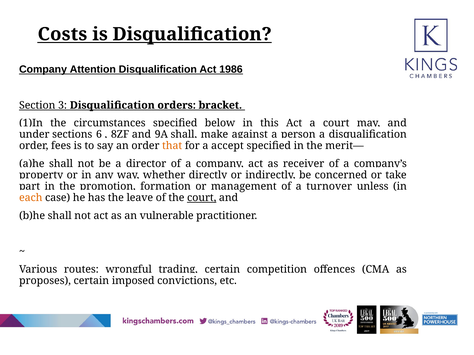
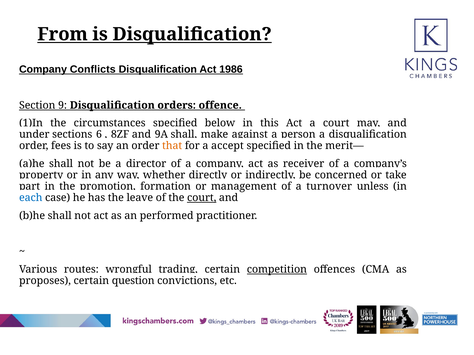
Costs: Costs -> From (63, 34)
Attention: Attention -> Conflicts (93, 70)
3: 3 -> 9 (63, 105)
bracket: bracket -> offence (220, 105)
each colour: orange -> blue (31, 198)
vulnerable: vulnerable -> performed (167, 216)
competition underline: none -> present (277, 270)
imposed: imposed -> question (133, 281)
